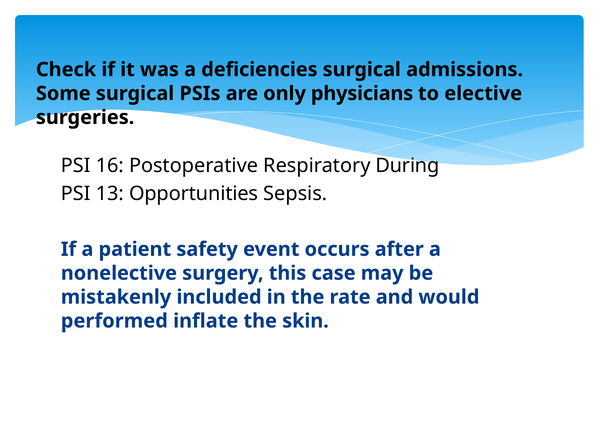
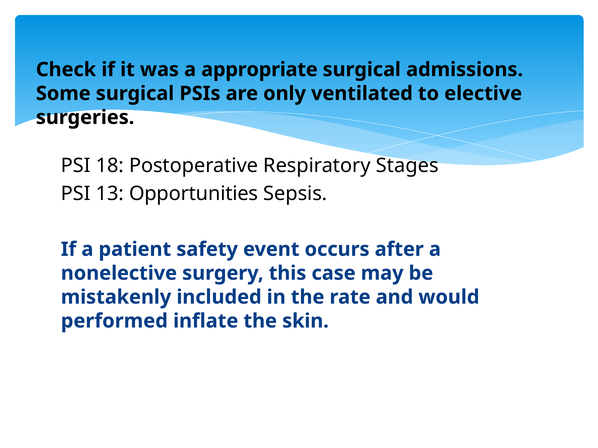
deficiencies: deficiencies -> appropriate (259, 70)
physicians: physicians -> ventilated (362, 94)
16: 16 -> 18 (110, 166)
During: During -> Stages (407, 166)
